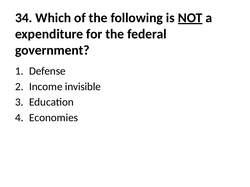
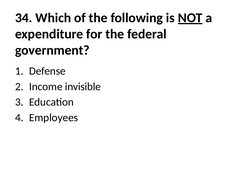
Economies: Economies -> Employees (54, 118)
